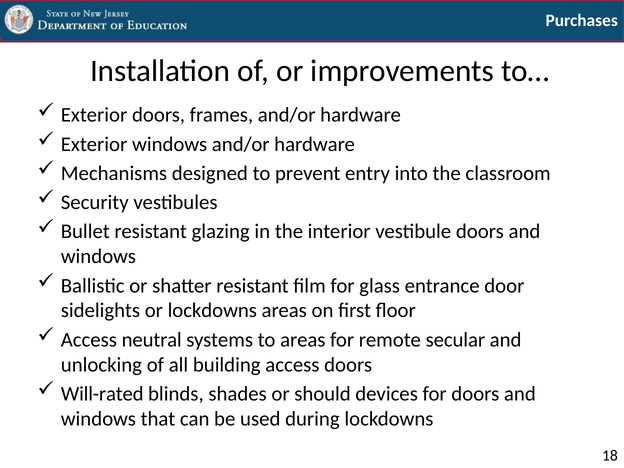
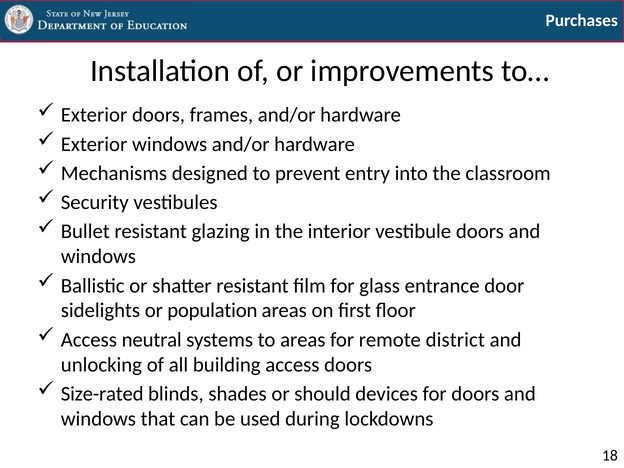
or lockdowns: lockdowns -> population (212, 311)
secular: secular -> district (455, 340)
Will-rated: Will-rated -> Size-rated (102, 394)
